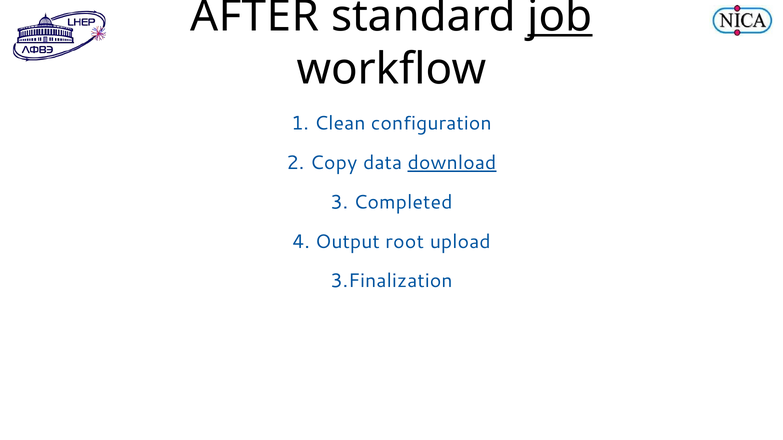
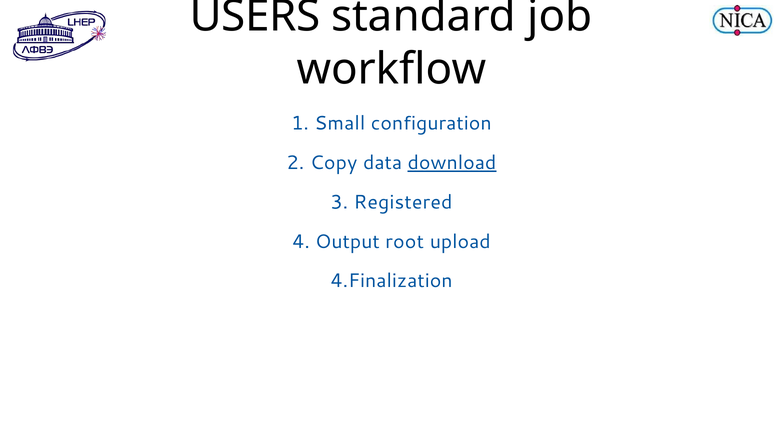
AFTER: AFTER -> USERS (255, 16)
job underline: present -> none (560, 16)
Clean: Clean -> Small (340, 123)
Completed: Completed -> Registered (403, 202)
3.Finalization: 3.Finalization -> 4.Finalization (391, 281)
